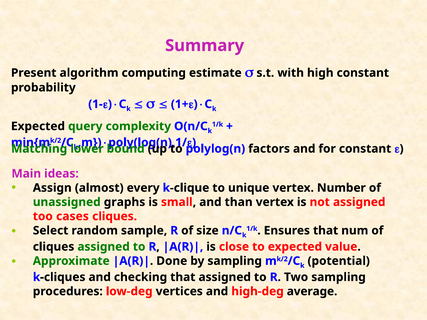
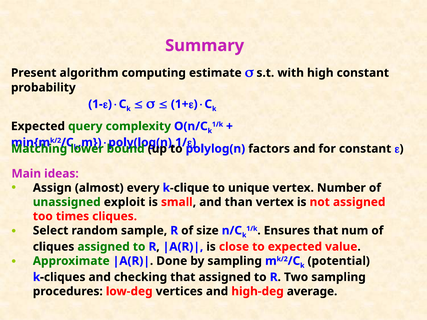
graphs: graphs -> exploit (125, 202)
cases: cases -> times (73, 216)
